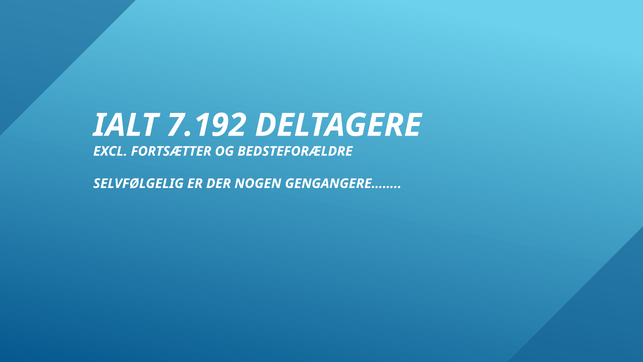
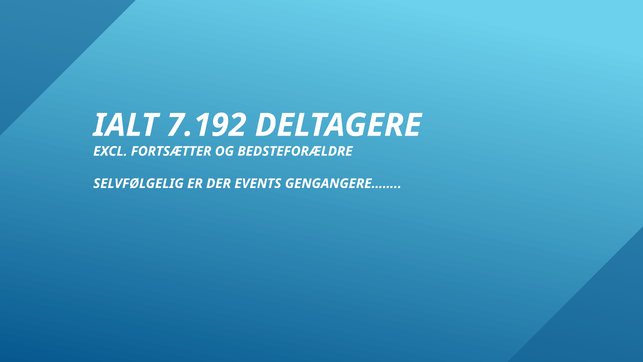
NOGEN: NOGEN -> EVENTS (258, 183)
